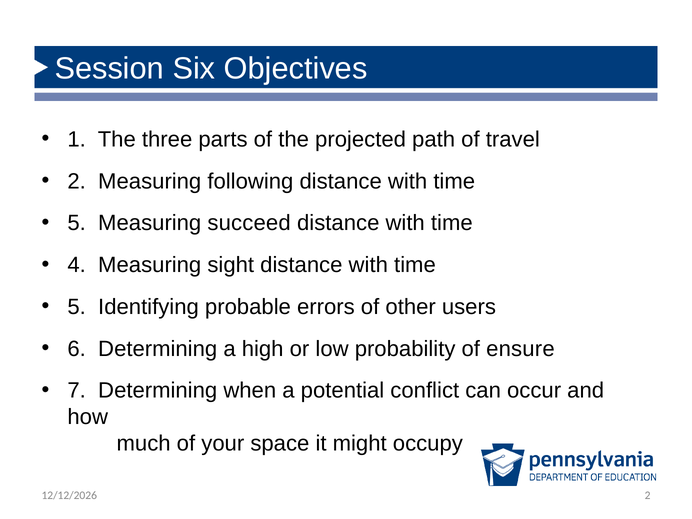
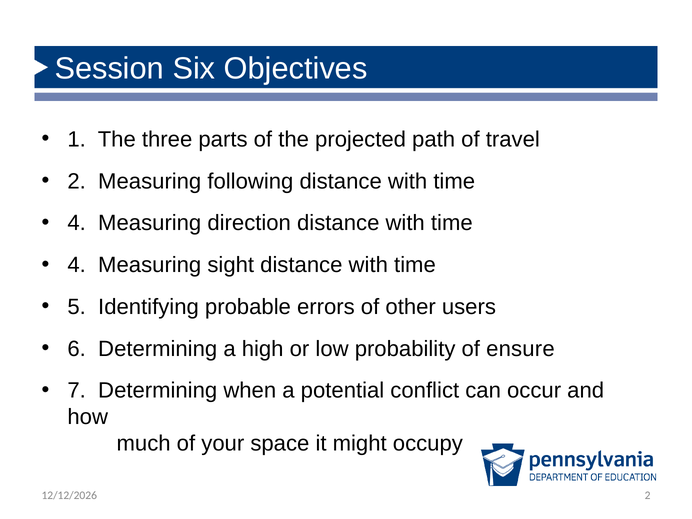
5: 5 -> 4 (77, 223)
succeed: succeed -> direction (249, 223)
